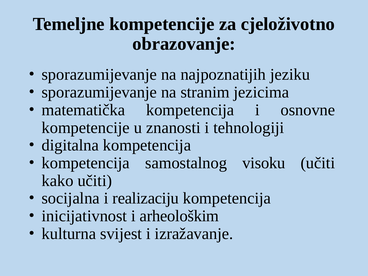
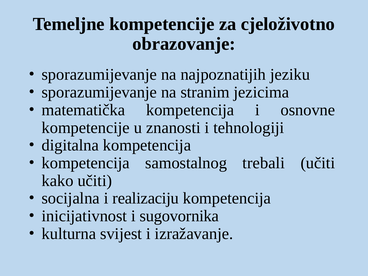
visoku: visoku -> trebali (264, 163)
arheološkim: arheološkim -> sugovornika (179, 216)
